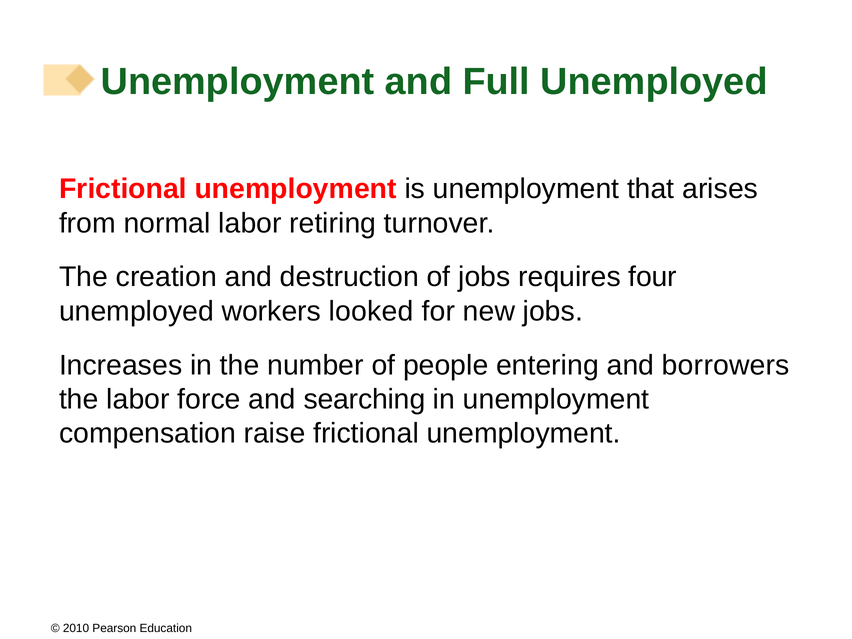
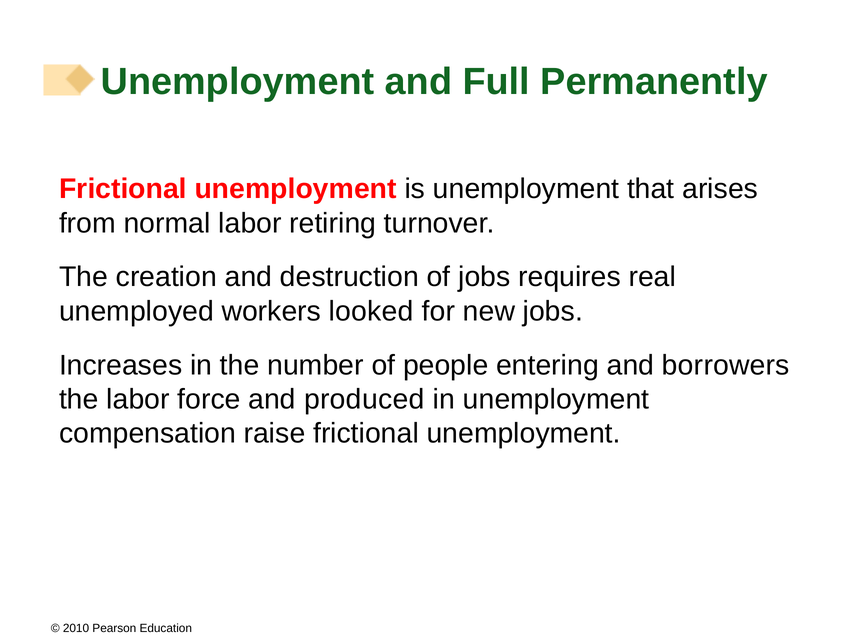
Full Unemployed: Unemployed -> Permanently (654, 82)
four: four -> real (652, 277)
searching: searching -> produced (364, 399)
